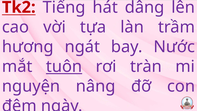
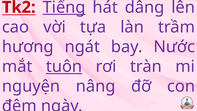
Tiếng underline: none -> present (64, 7)
